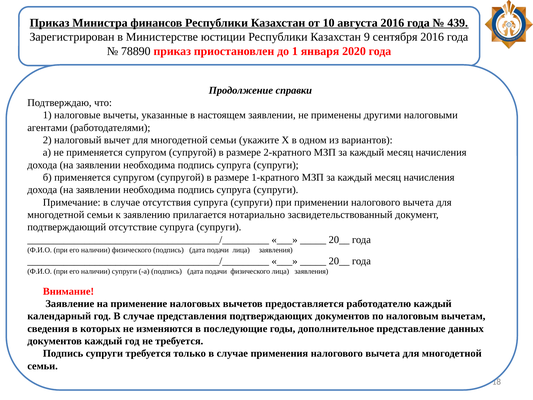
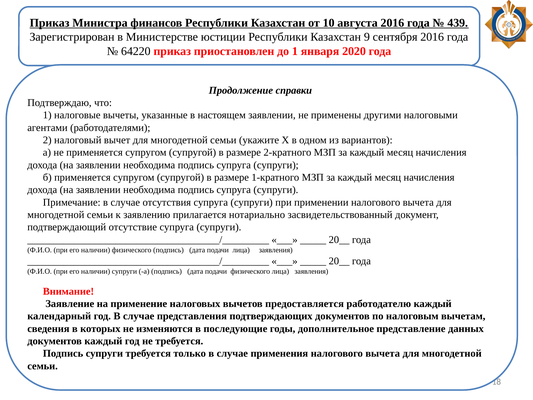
78890: 78890 -> 64220 (136, 51)
